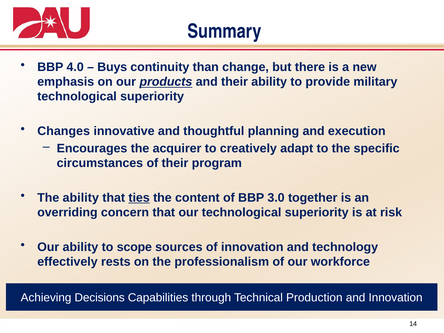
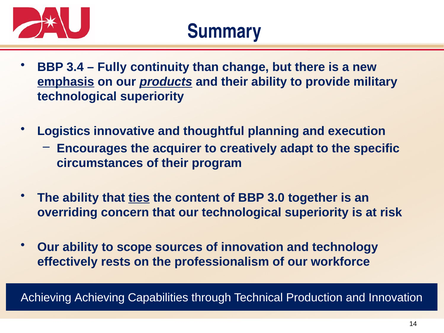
4.0: 4.0 -> 3.4 (75, 67)
Buys: Buys -> Fully (112, 67)
emphasis underline: none -> present (66, 82)
Changes: Changes -> Logistics (64, 131)
Achieving Decisions: Decisions -> Achieving (100, 298)
